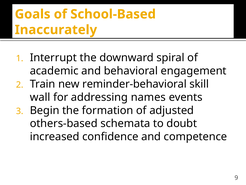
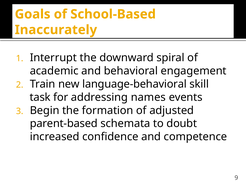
reminder-behavioral: reminder-behavioral -> language-behavioral (135, 84)
wall: wall -> task (40, 97)
others-based: others-based -> parent-based (64, 123)
